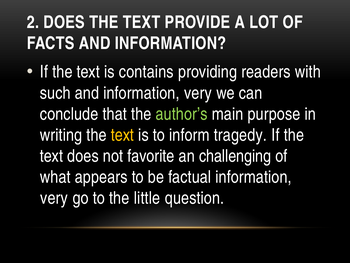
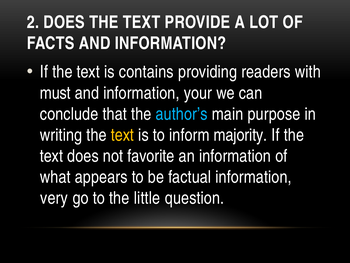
such: such -> must (55, 93)
and information very: very -> your (198, 93)
author’s colour: light green -> light blue (182, 114)
tragedy: tragedy -> majority (240, 135)
an challenging: challenging -> information (235, 156)
